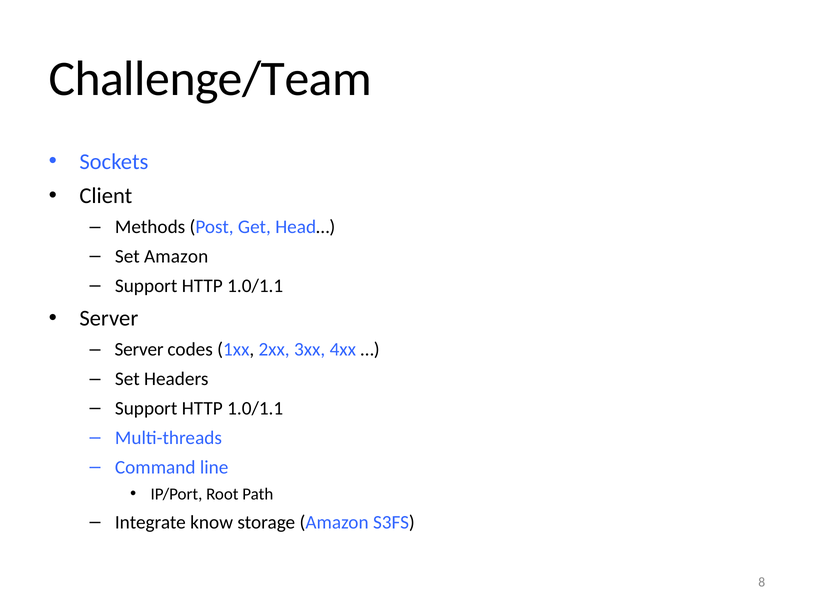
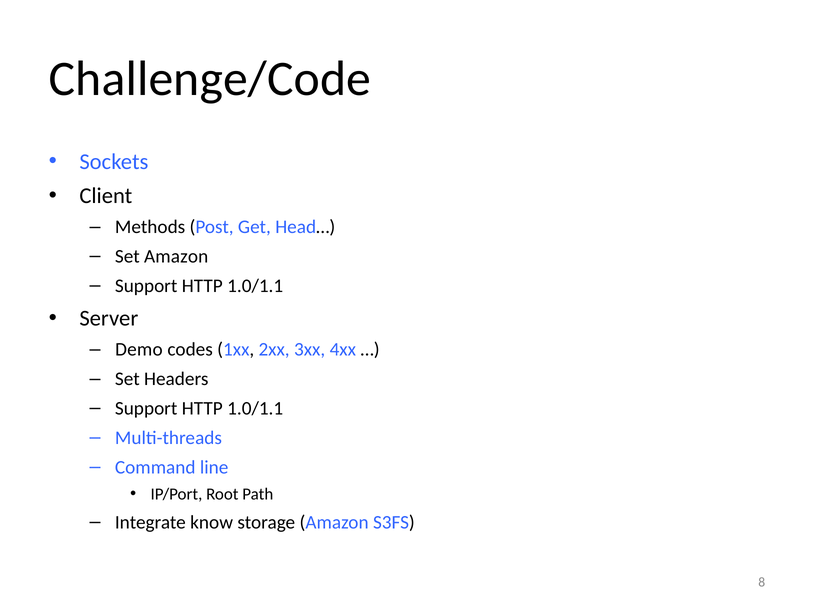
Challenge/Team: Challenge/Team -> Challenge/Code (210, 79)
Server: Server -> Demo (139, 350)
